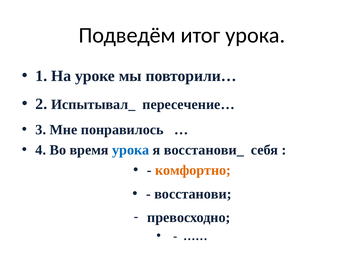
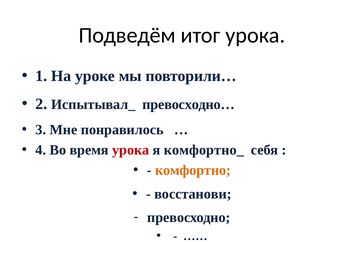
пересечение…: пересечение… -> превосходно… (189, 104)
урока colour: blue -> red (131, 150)
восстанови_: восстанови_ -> комфортно_ (204, 150)
